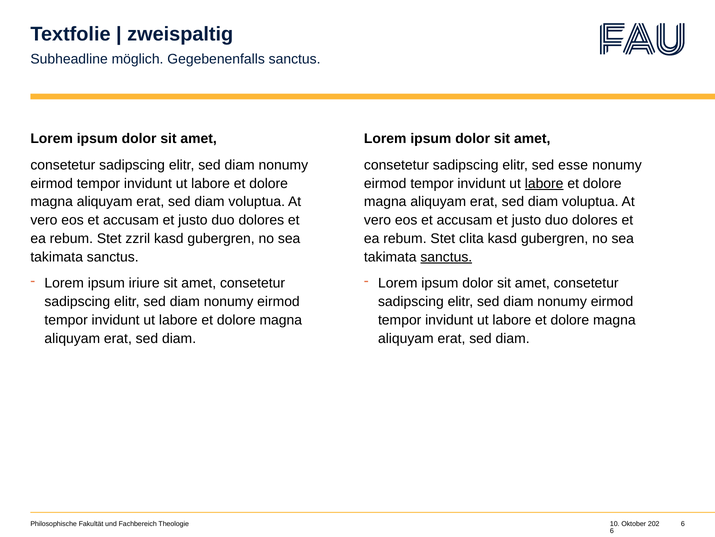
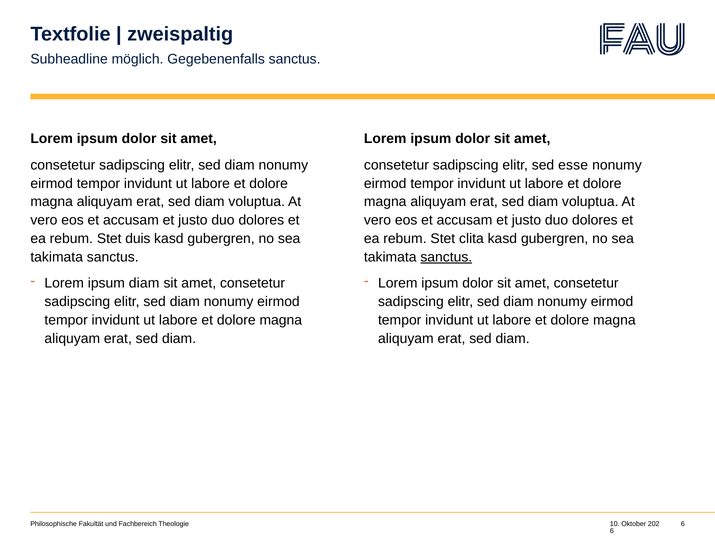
labore underline: present -> none (544, 183)
zzril: zzril -> duis (138, 238)
ipsum iriure: iriure -> diam (144, 283)
